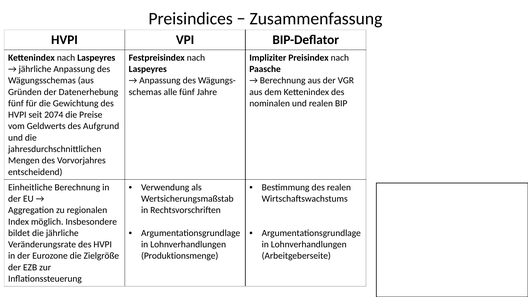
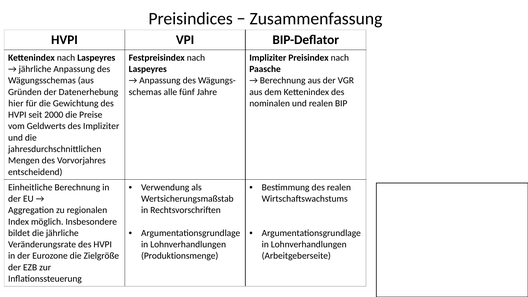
fünf: fünf -> hier (16, 103)
2074: 2074 -> 2000 (54, 115)
des Aufgrund: Aufgrund -> Impliziter (101, 126)
